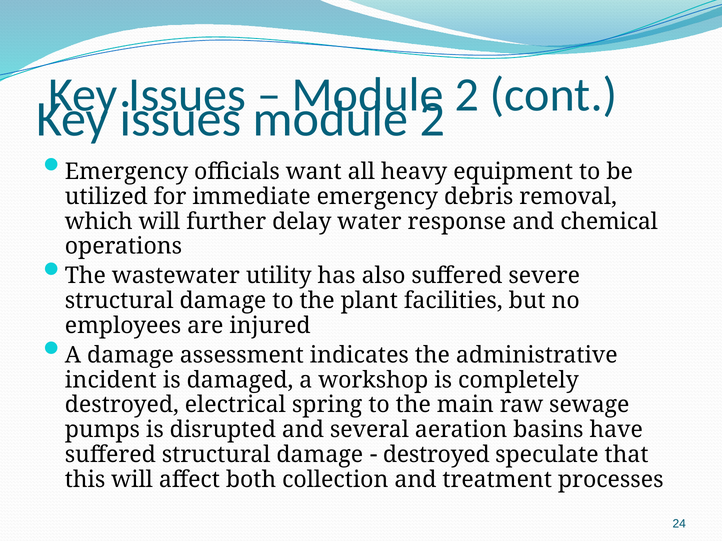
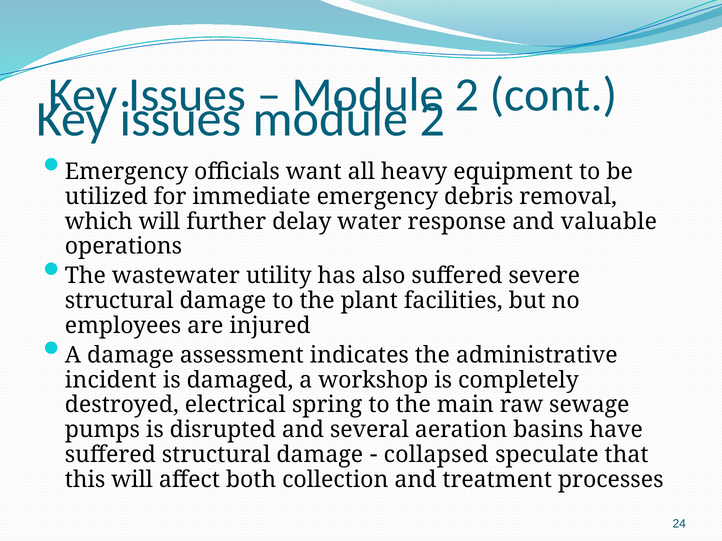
chemical: chemical -> valuable (609, 222)
destroyed: destroyed -> collapsed (436, 455)
